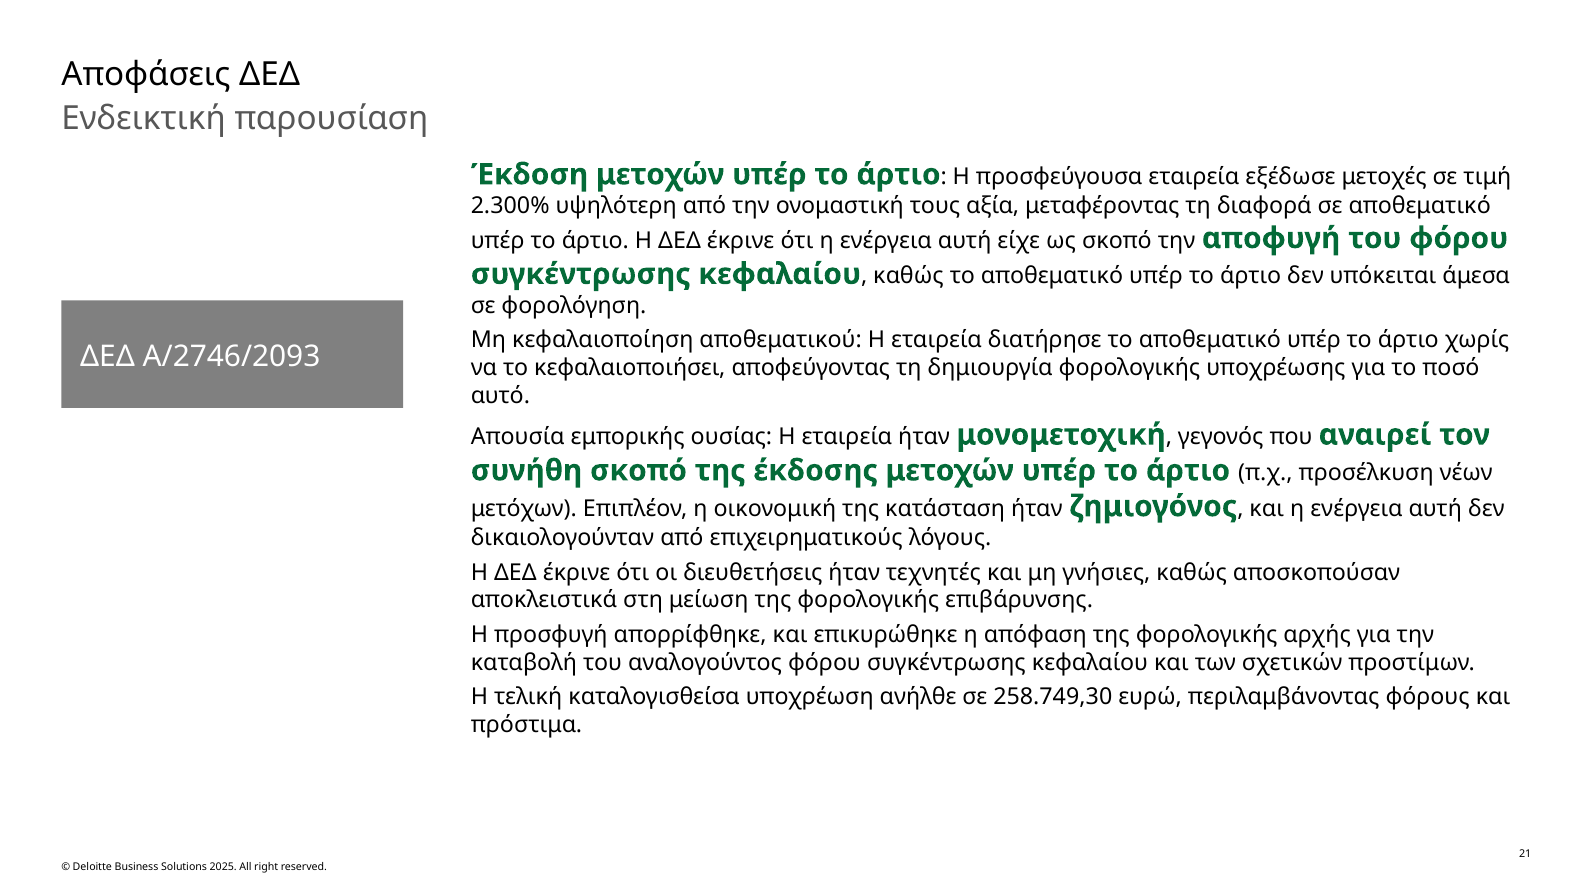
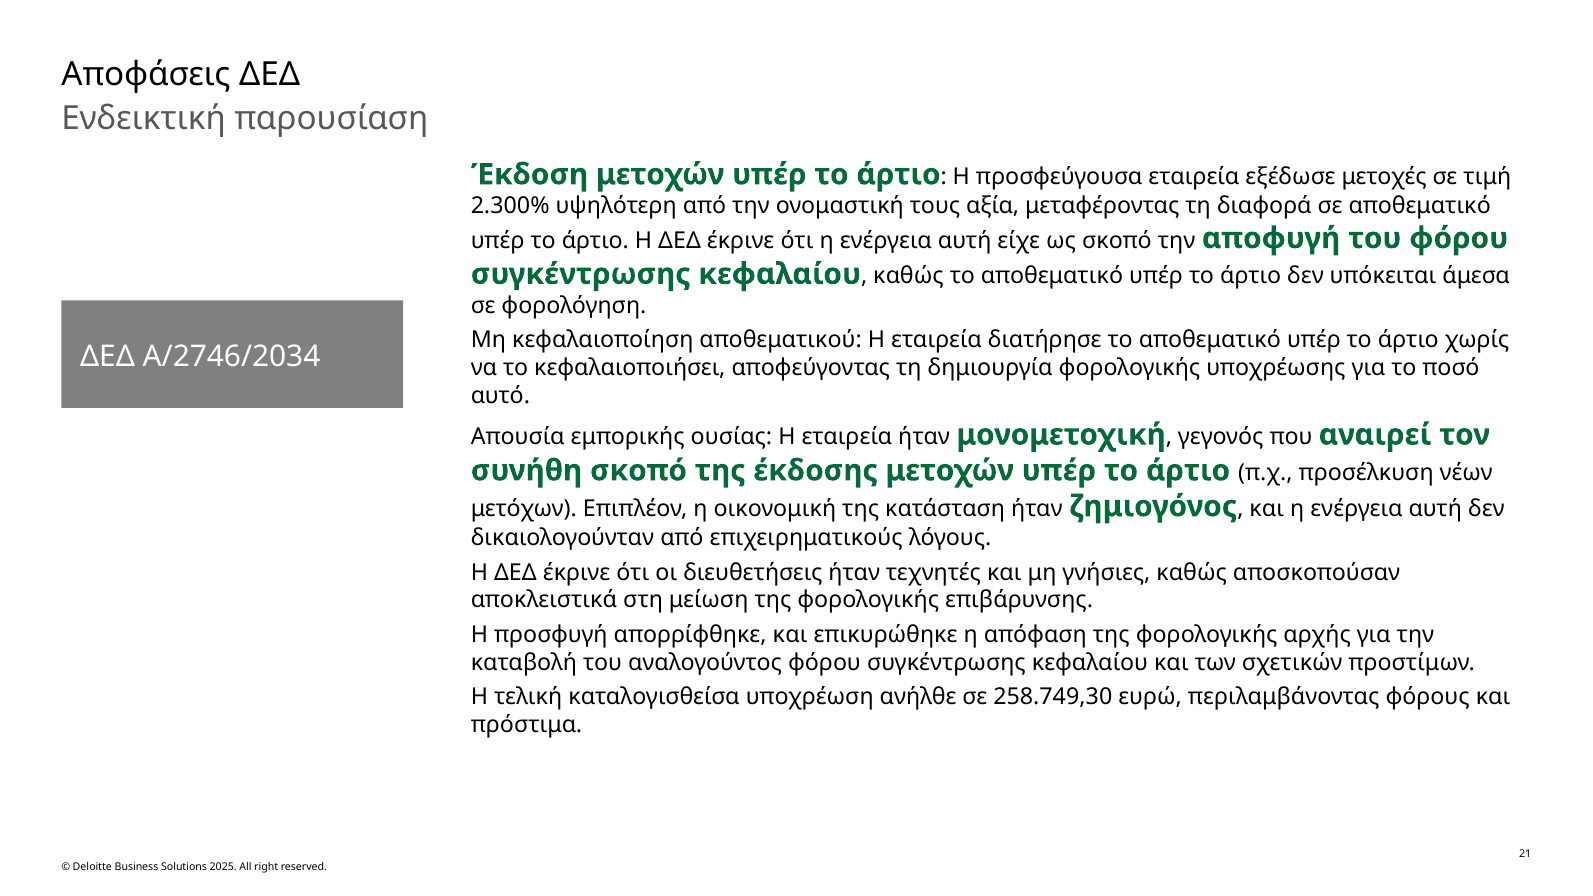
Α/2746/2093: Α/2746/2093 -> Α/2746/2034 (232, 356)
